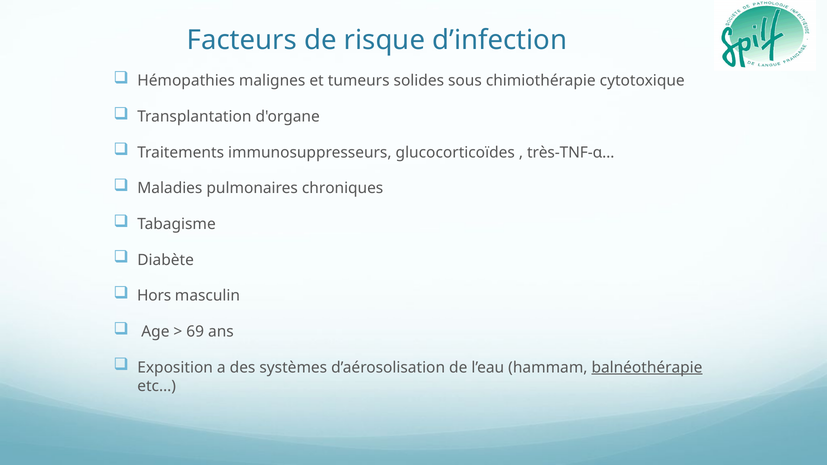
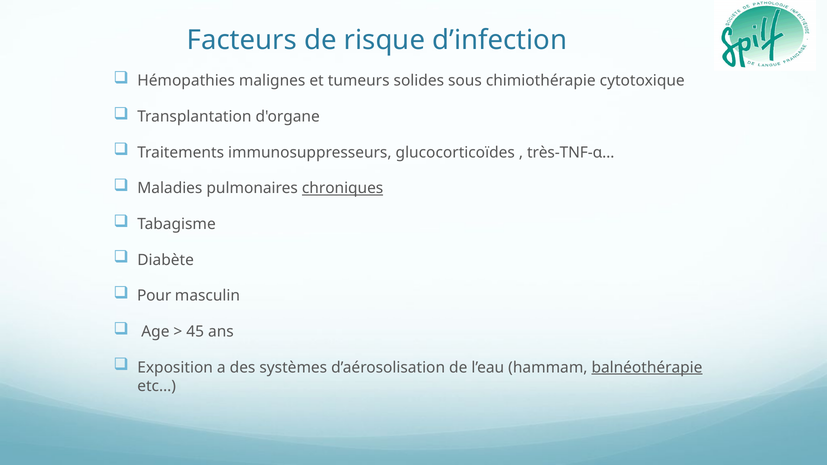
chroniques underline: none -> present (343, 188)
Hors: Hors -> Pour (154, 296)
69: 69 -> 45 (195, 332)
